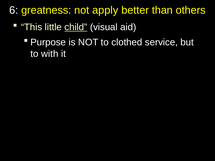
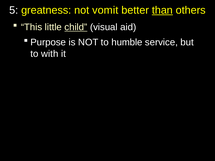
6: 6 -> 5 (14, 10)
apply: apply -> vomit (105, 10)
than underline: none -> present (162, 10)
clothed: clothed -> humble (127, 42)
